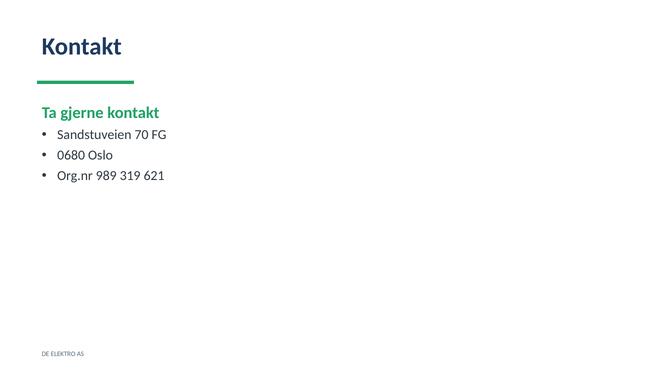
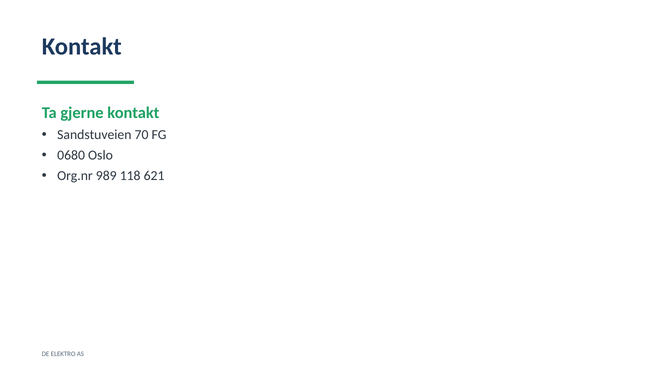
319: 319 -> 118 (130, 176)
